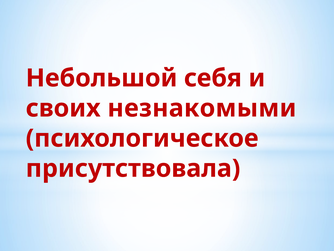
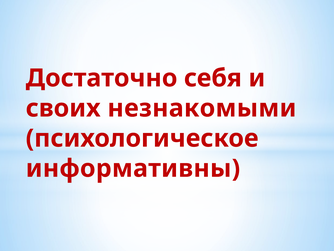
Небольшой: Небольшой -> Достаточно (102, 78)
присутствовала: присутствовала -> информативны (133, 168)
